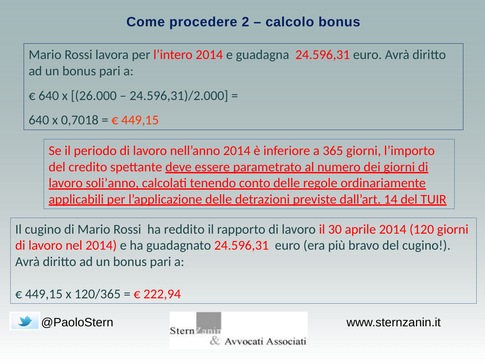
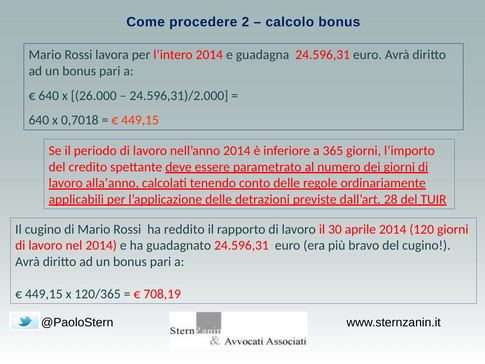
soli’anno: soli’anno -> alla’anno (112, 183)
14: 14 -> 28 (391, 199)
222,94: 222,94 -> 708,19 (162, 294)
